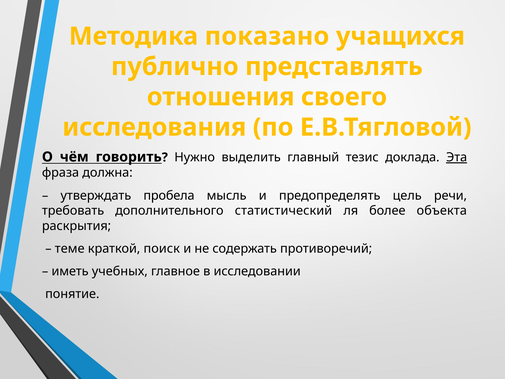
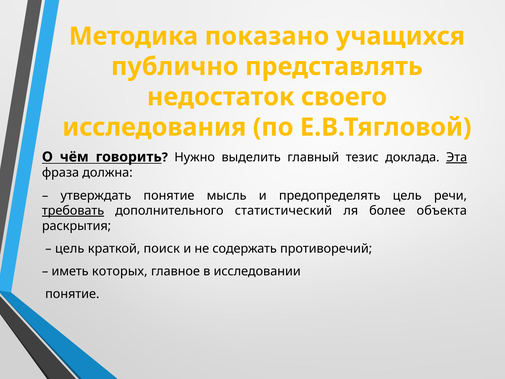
отношения: отношения -> недостаток (221, 97)
утверждать пробела: пробела -> понятие (169, 195)
требовать underline: none -> present (73, 211)
теме: теме -> цель (70, 248)
учебных: учебных -> которых (120, 271)
